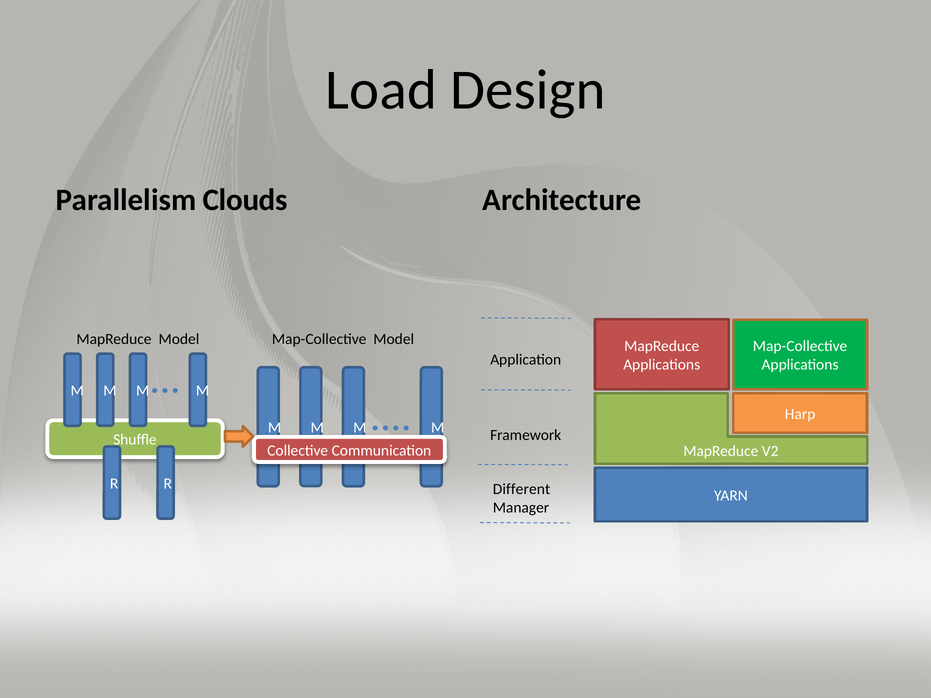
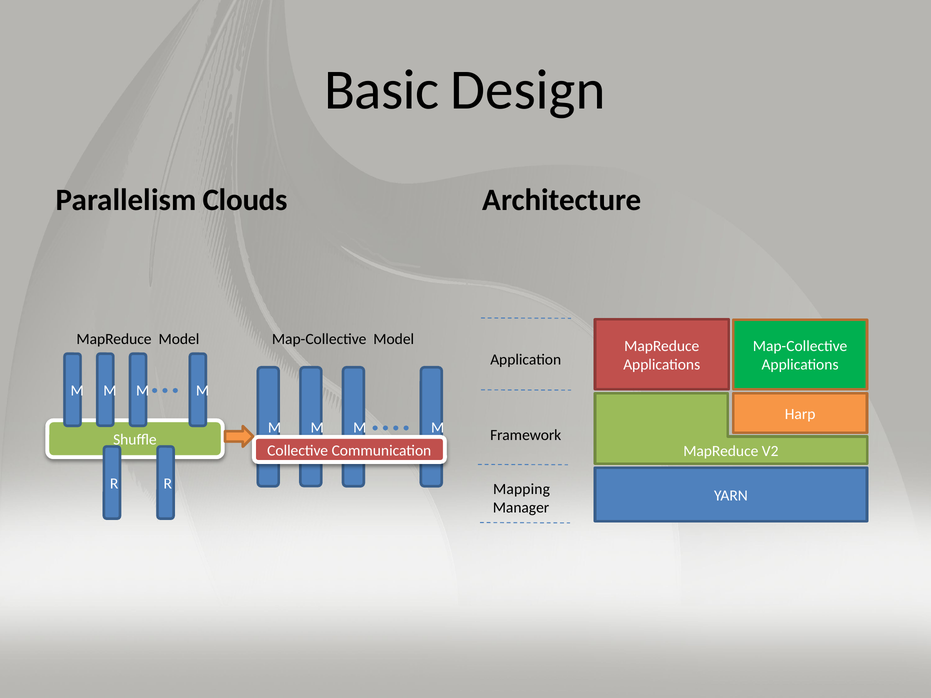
Load: Load -> Basic (382, 90)
Different: Different -> Mapping (521, 489)
